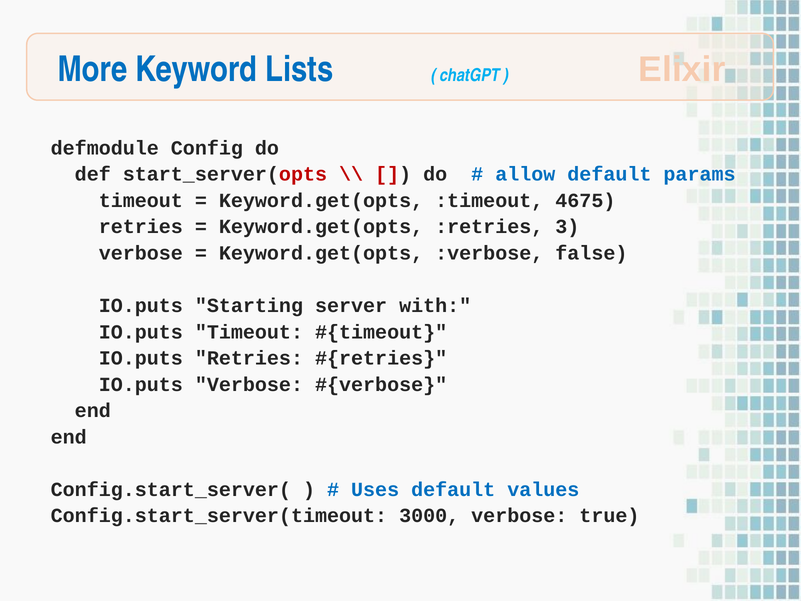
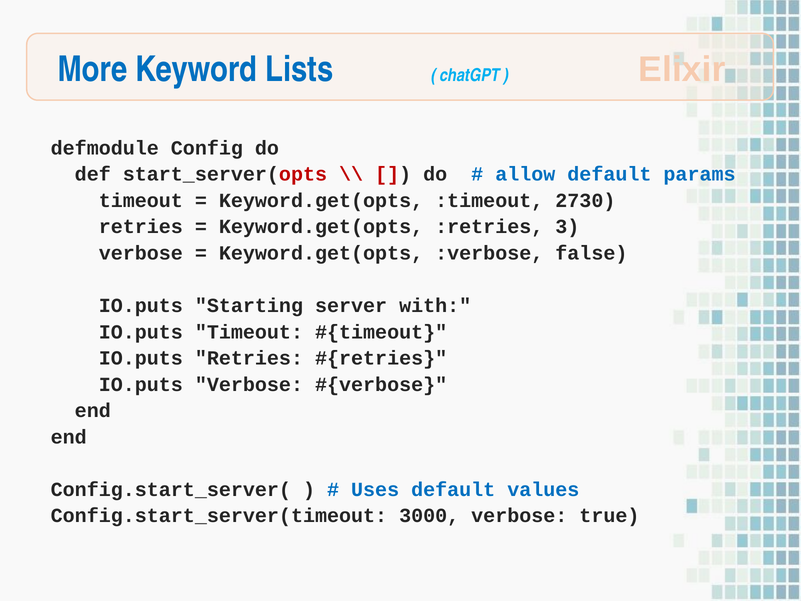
4675: 4675 -> 2730 (585, 200)
